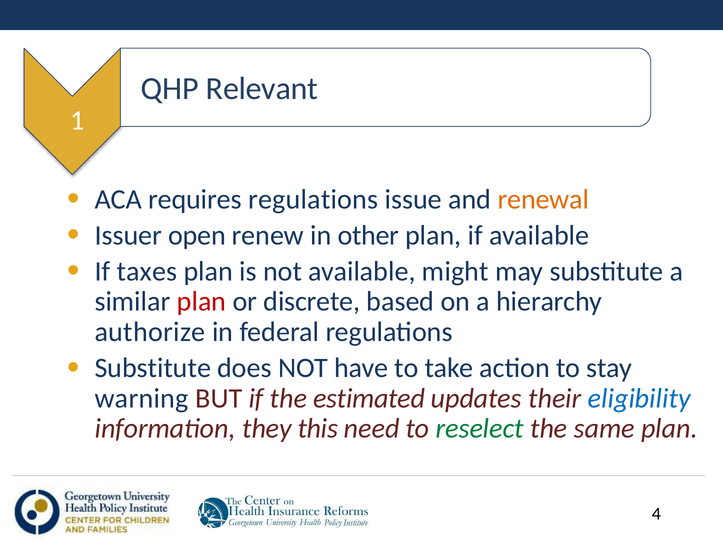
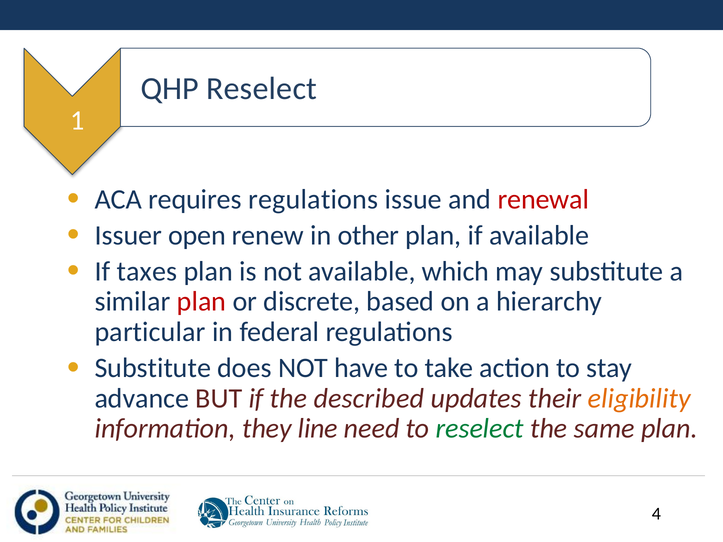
QHP Relevant: Relevant -> Reselect (262, 89)
renewal colour: orange -> red (543, 199)
might: might -> which (455, 271)
authorize: authorize -> particular (150, 332)
warning: warning -> advance (142, 399)
estimated: estimated -> described (369, 399)
eligibility colour: blue -> orange (639, 399)
this: this -> line (318, 429)
